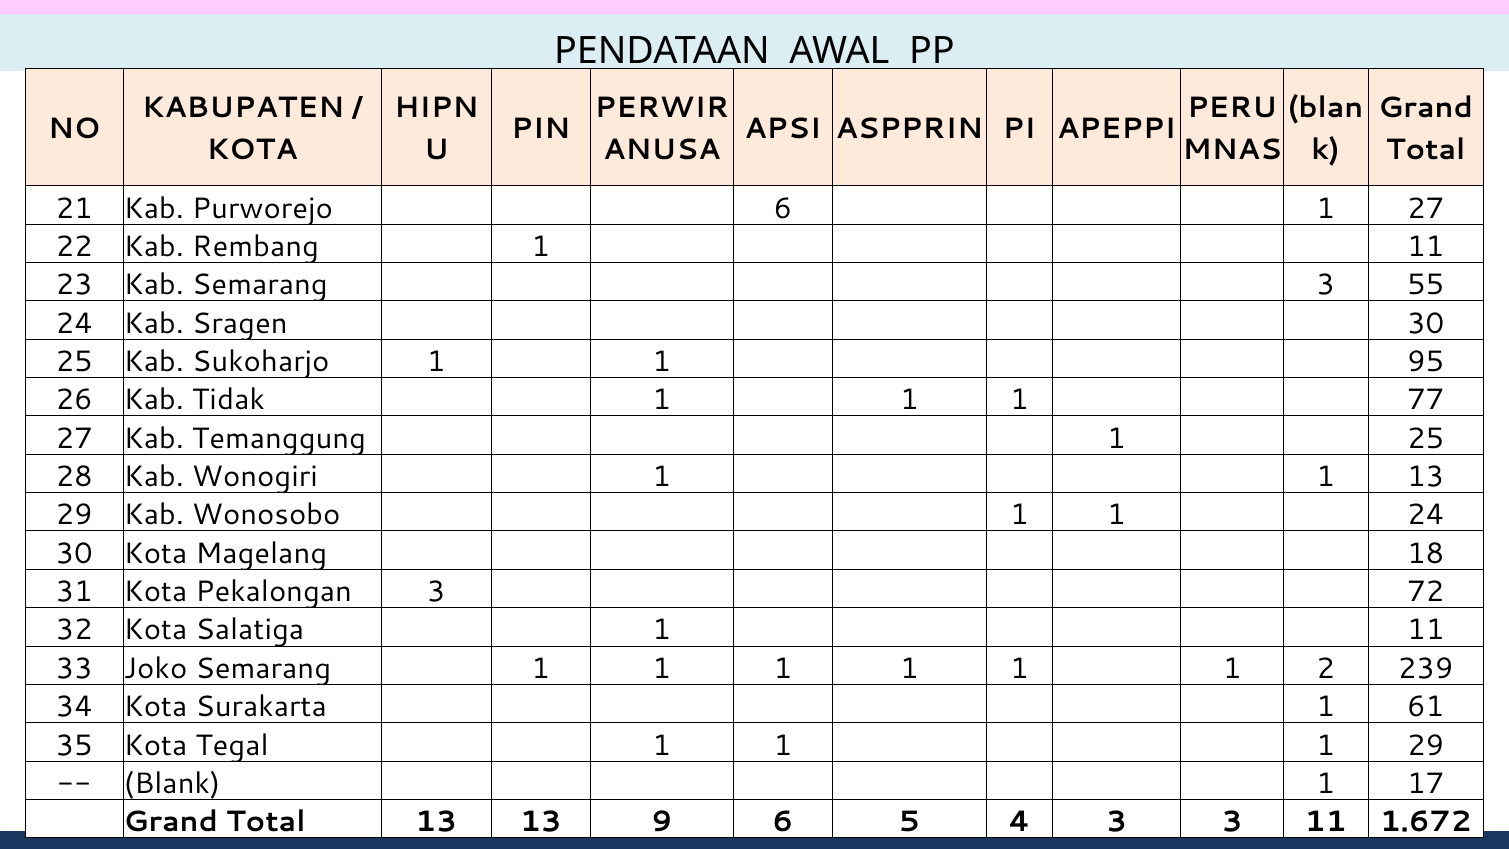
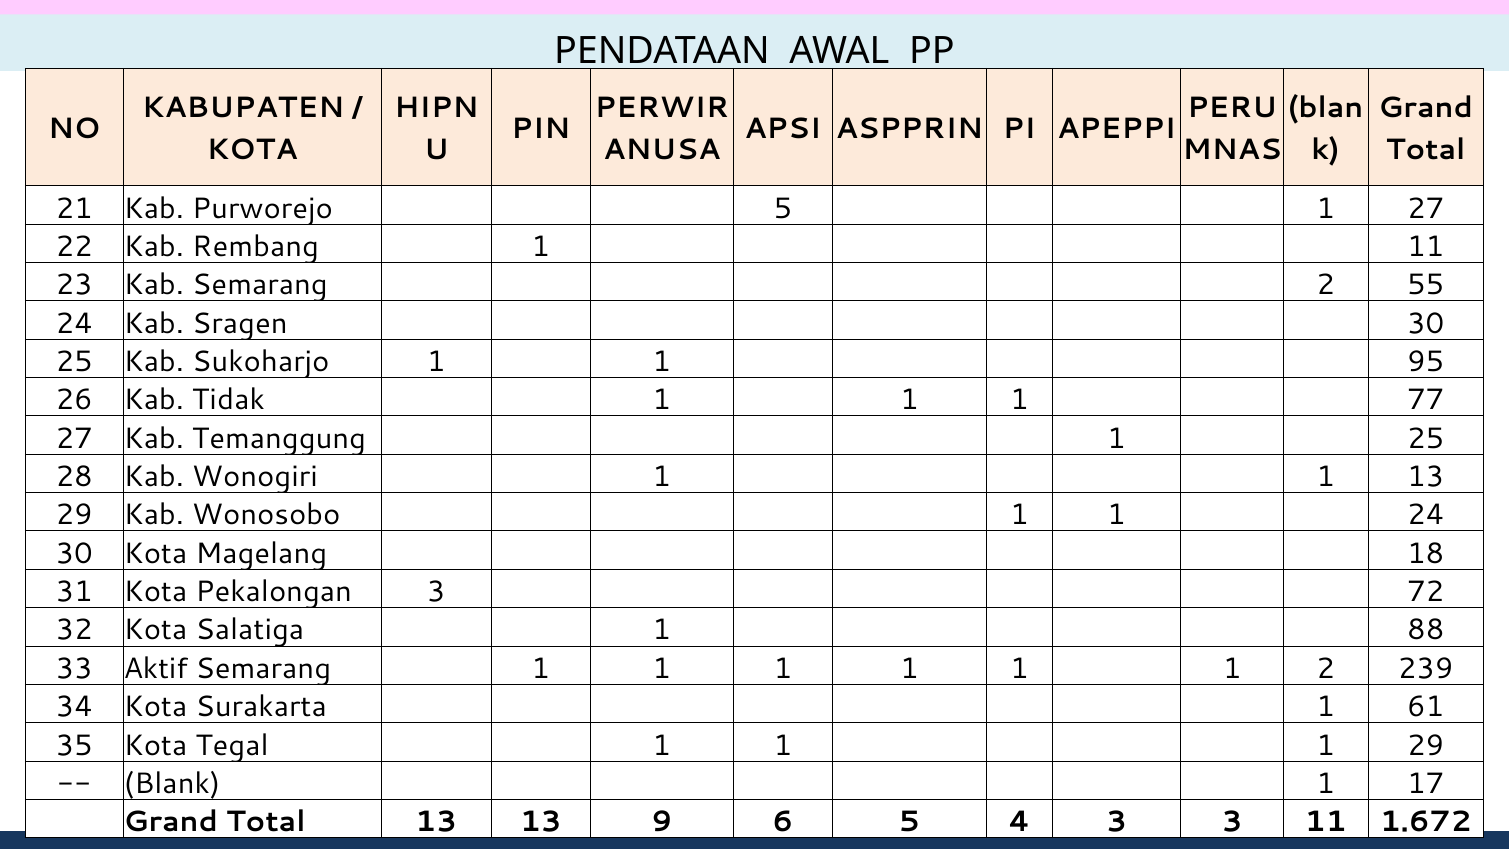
Purworejo 6: 6 -> 5 (783, 208)
Semarang 3: 3 -> 2 (1326, 285)
Salatiga 1 11: 11 -> 88 (1426, 630)
Joko: Joko -> Aktif (156, 669)
